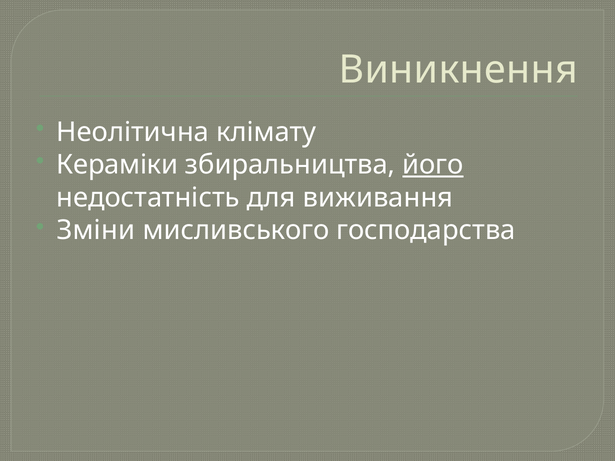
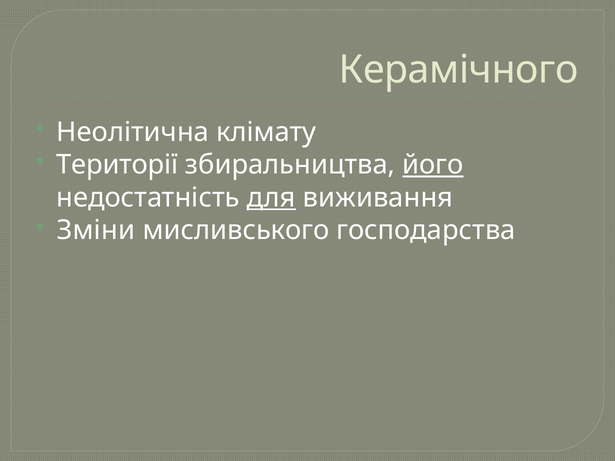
Виникнення: Виникнення -> Керамічного (459, 70)
Кераміки: Кераміки -> Території (117, 165)
для underline: none -> present (271, 198)
